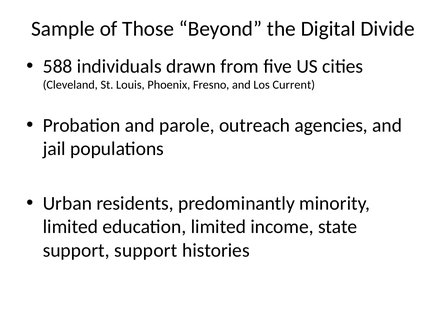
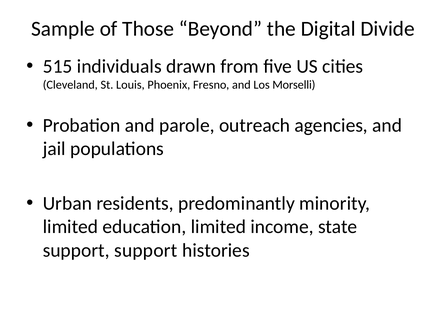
588: 588 -> 515 (58, 66)
Current: Current -> Morselli (294, 85)
